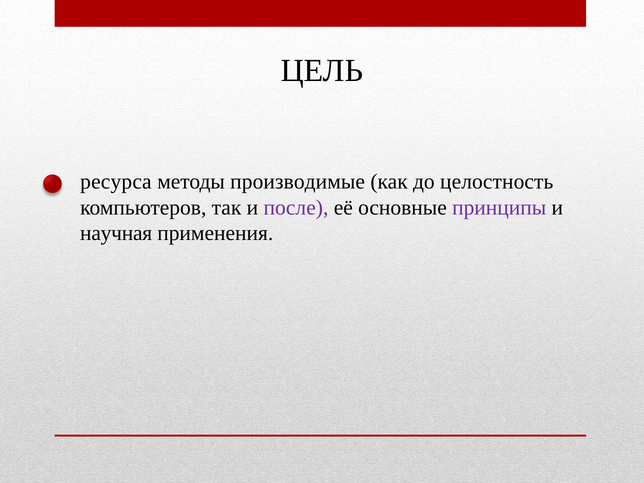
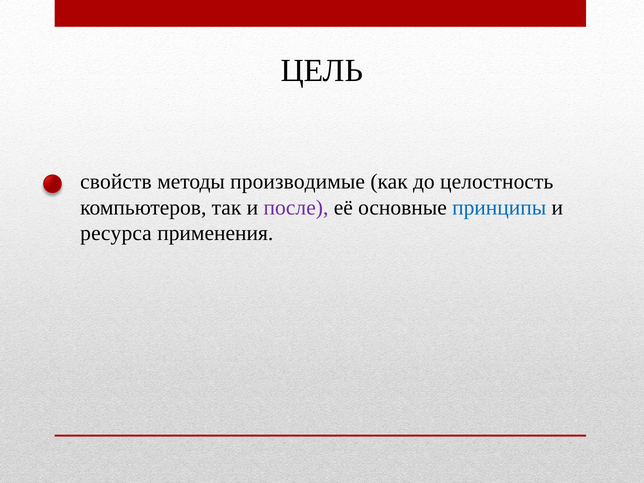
ресурса: ресурса -> свойств (116, 182)
принципы colour: purple -> blue (499, 208)
научная: научная -> ресурса (116, 233)
